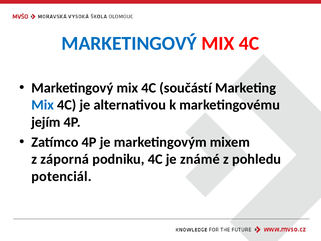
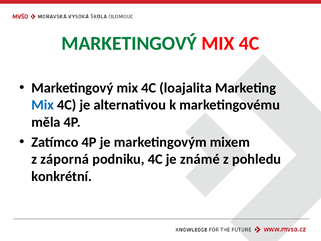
MARKETINGOVÝ colour: blue -> green (129, 43)
součástí: součástí -> loajalita (186, 88)
jejím: jejím -> měla (46, 122)
potenciál: potenciál -> konkrétní (62, 176)
